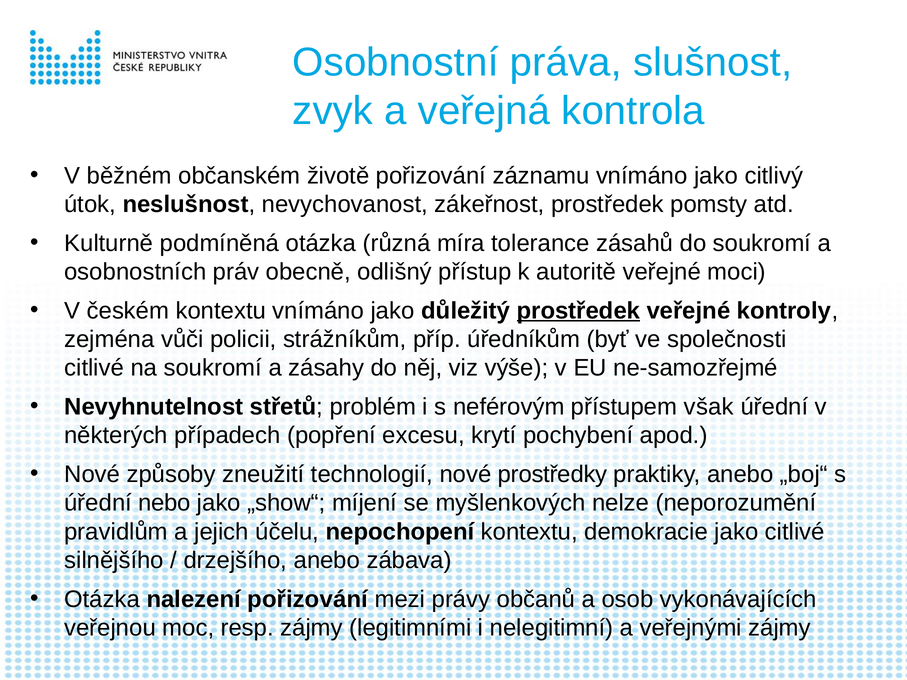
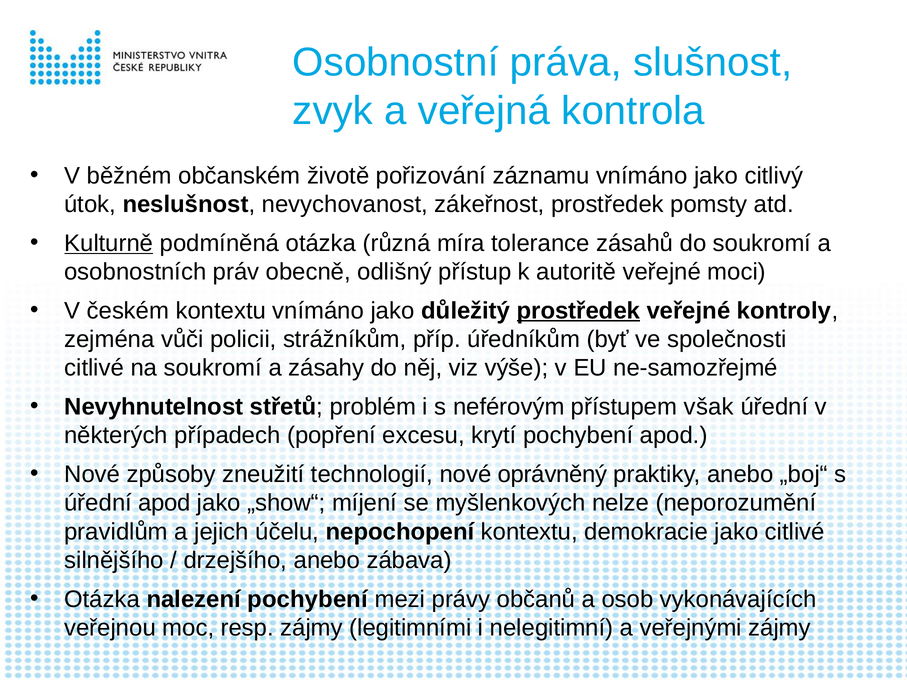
Kulturně underline: none -> present (109, 243)
prostředky: prostředky -> oprávněný (553, 474)
úřední nebo: nebo -> apod (165, 503)
nalezení pořizování: pořizování -> pochybení (308, 599)
